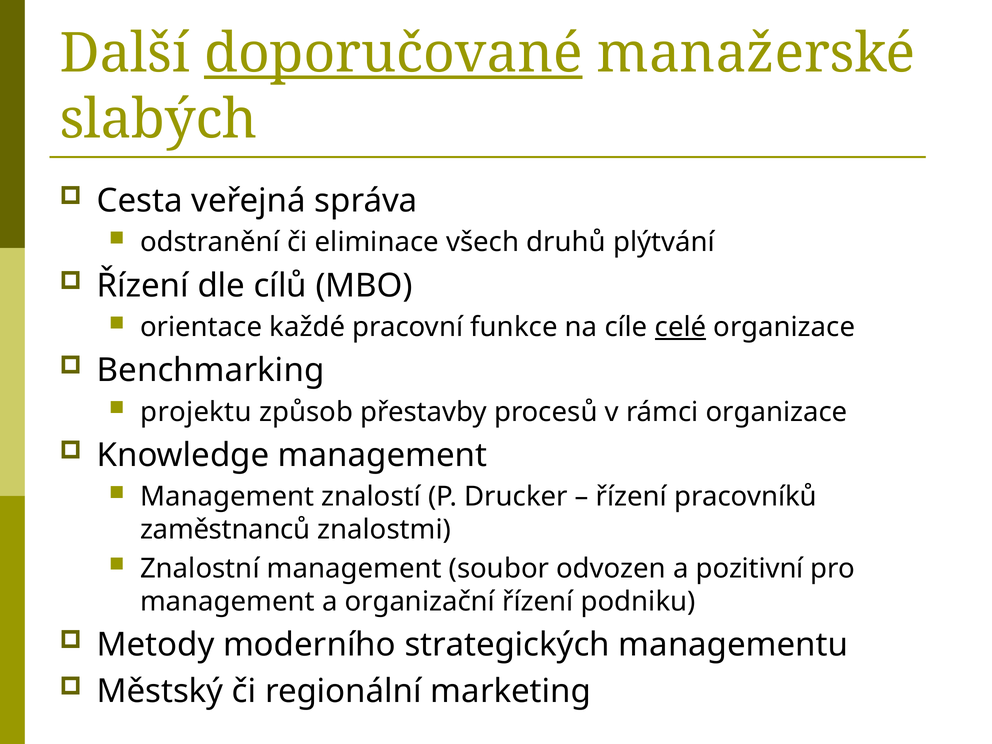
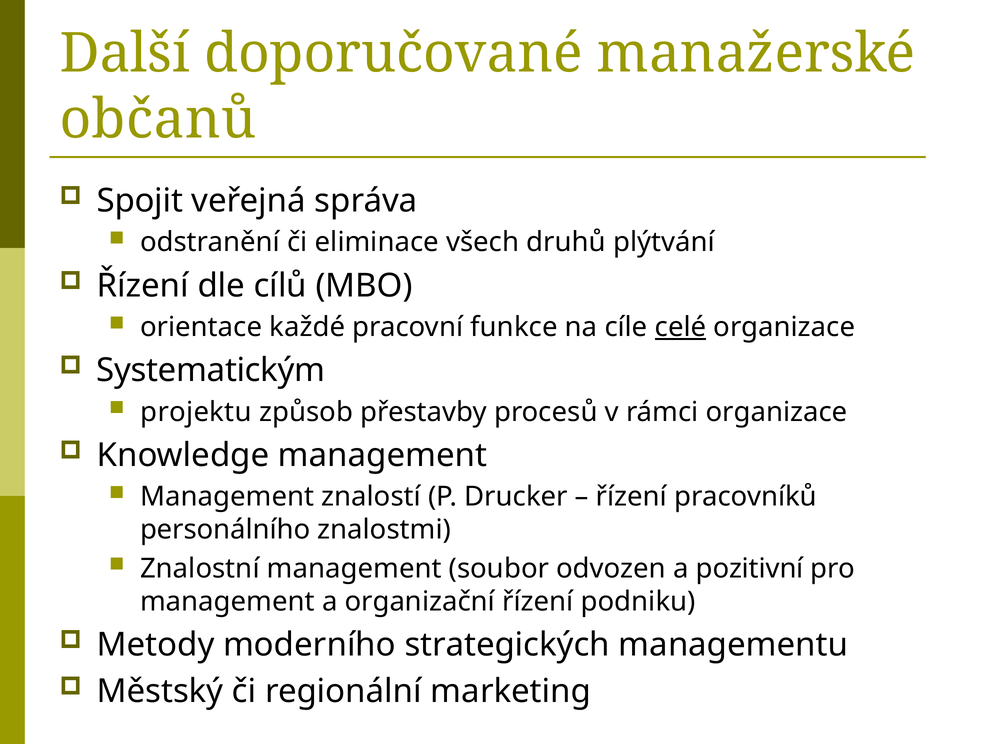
doporučované underline: present -> none (393, 53)
slabých: slabých -> občanů (158, 120)
Cesta: Cesta -> Spojit (140, 201)
Benchmarking: Benchmarking -> Systematickým (211, 370)
zaměstnanců: zaměstnanců -> personálního (225, 530)
